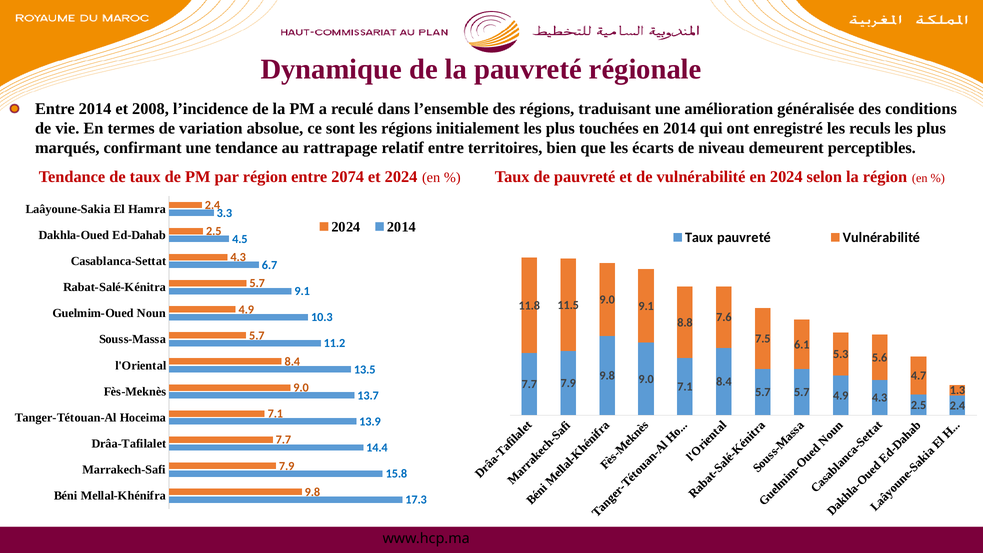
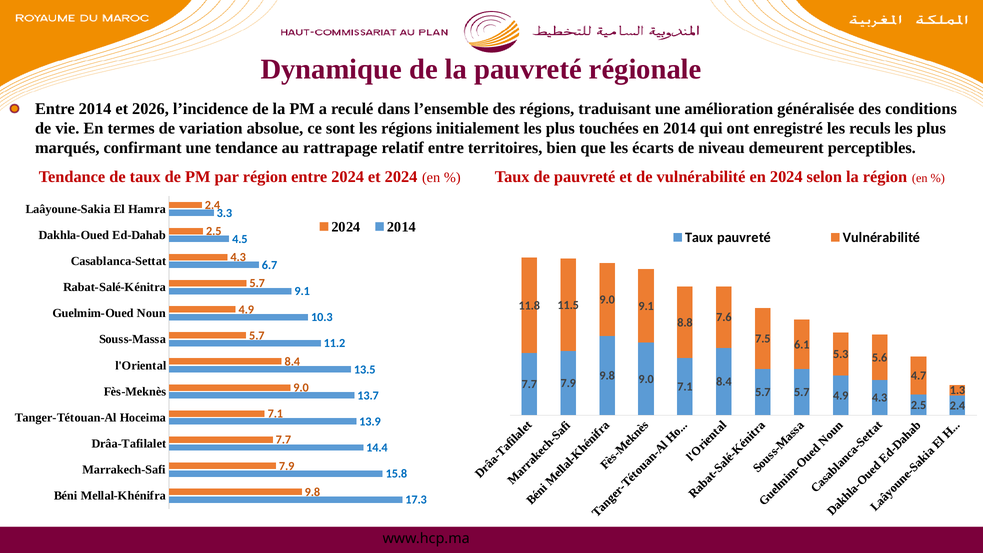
2008: 2008 -> 2026 (150, 109)
entre 2074: 2074 -> 2024 (348, 177)
